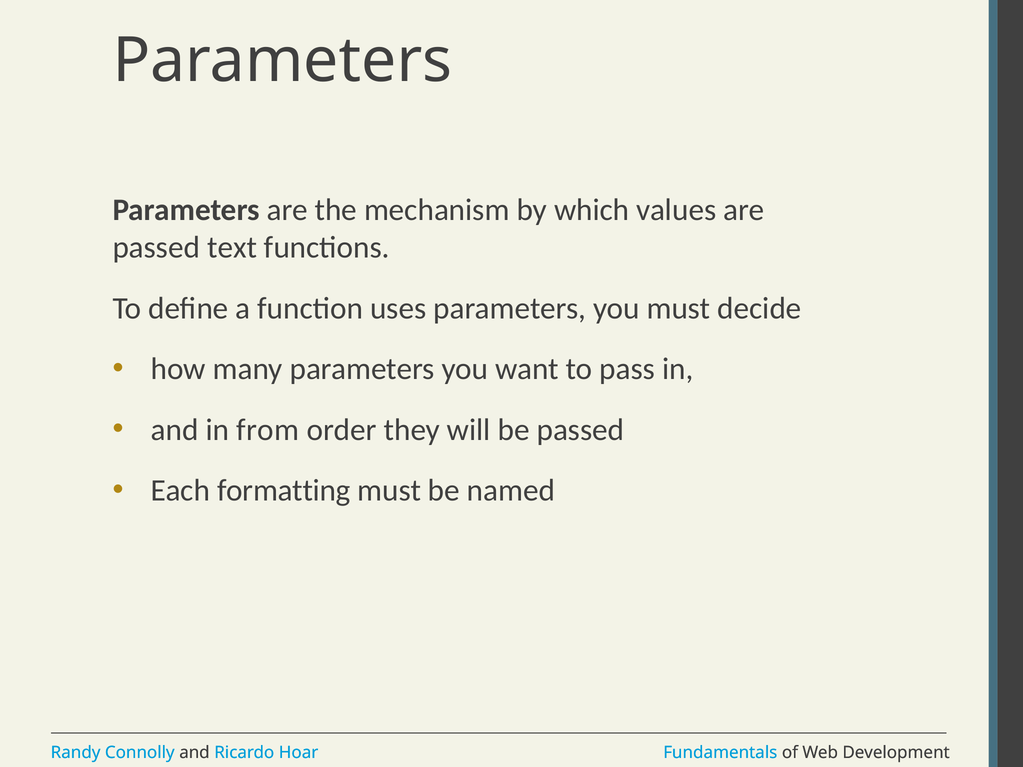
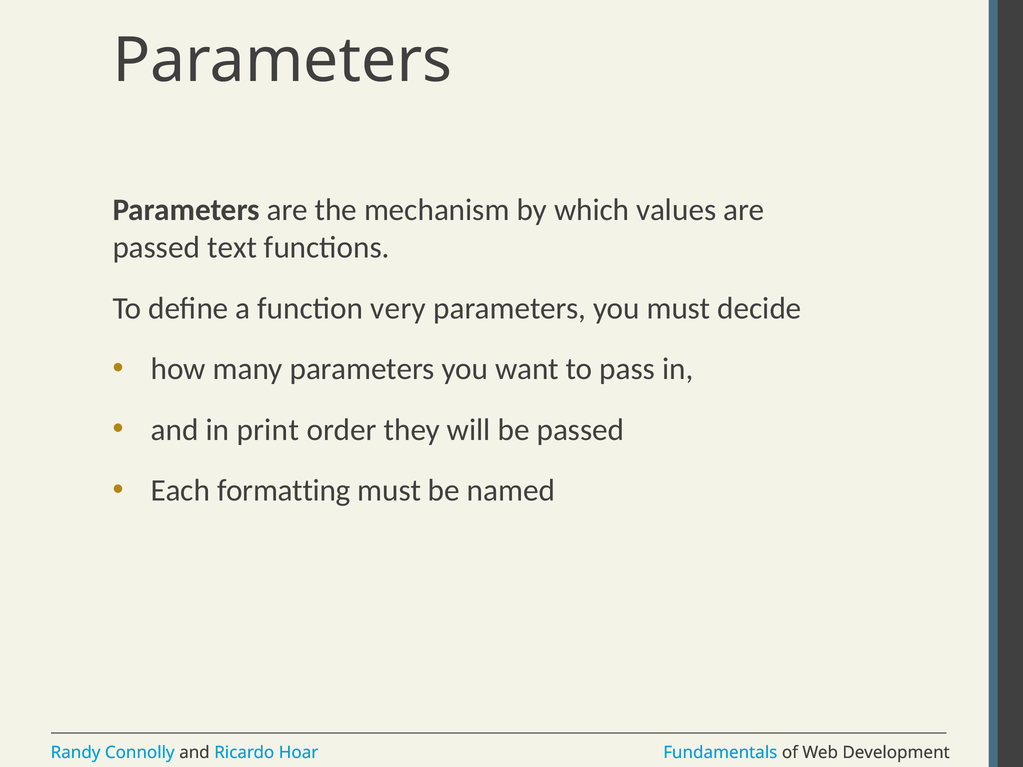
uses: uses -> very (398, 308)
from: from -> print (268, 430)
